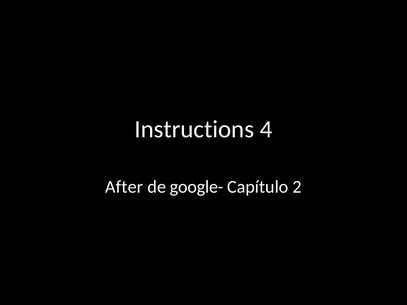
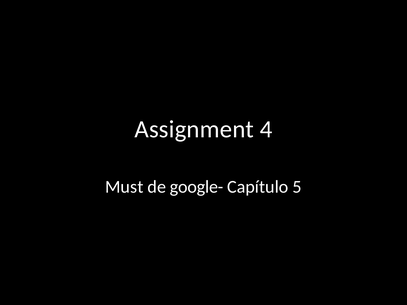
Instructions: Instructions -> Assignment (194, 129)
After: After -> Must (124, 187)
2: 2 -> 5 (297, 187)
